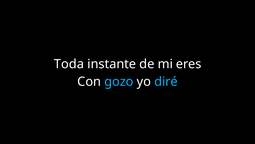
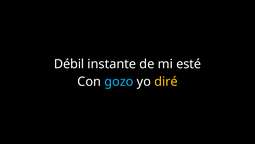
Toda: Toda -> Débil (69, 64)
eres: eres -> esté (189, 64)
diré colour: light blue -> yellow (166, 81)
